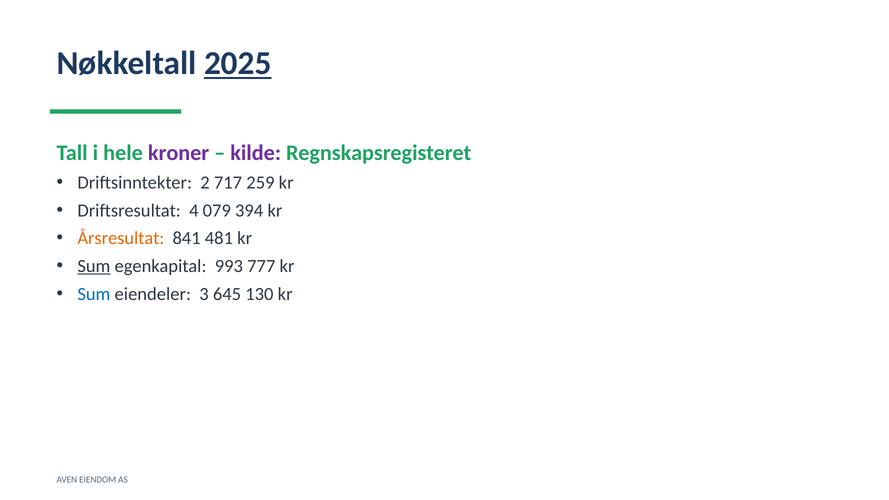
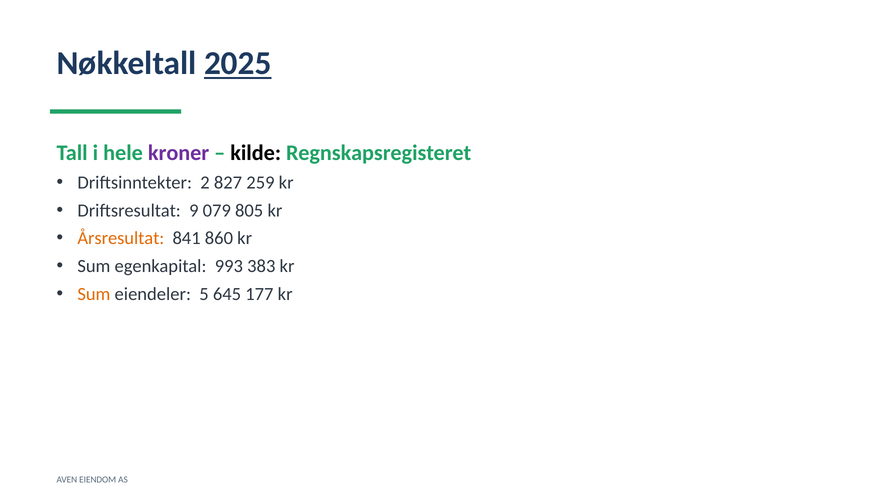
kilde colour: purple -> black (256, 153)
717: 717 -> 827 (228, 183)
4: 4 -> 9 (194, 211)
394: 394 -> 805 (249, 211)
481: 481 -> 860 (219, 238)
Sum underline: present -> none (94, 266)
777: 777 -> 383 (261, 266)
Sum colour: blue -> orange (94, 294)
3: 3 -> 5 (204, 294)
130: 130 -> 177 (259, 294)
